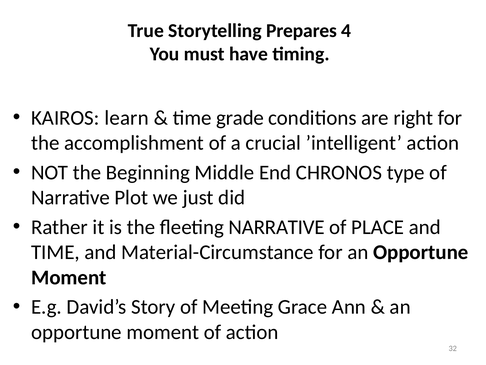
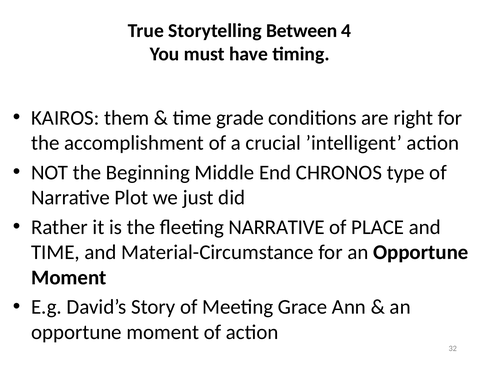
Prepares: Prepares -> Between (302, 31)
learn: learn -> them (127, 118)
